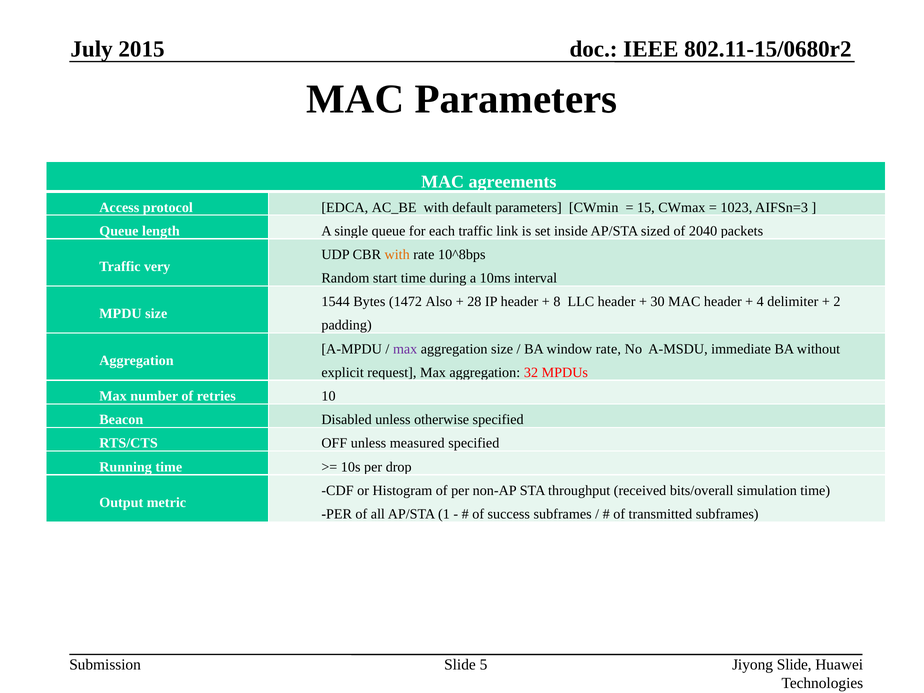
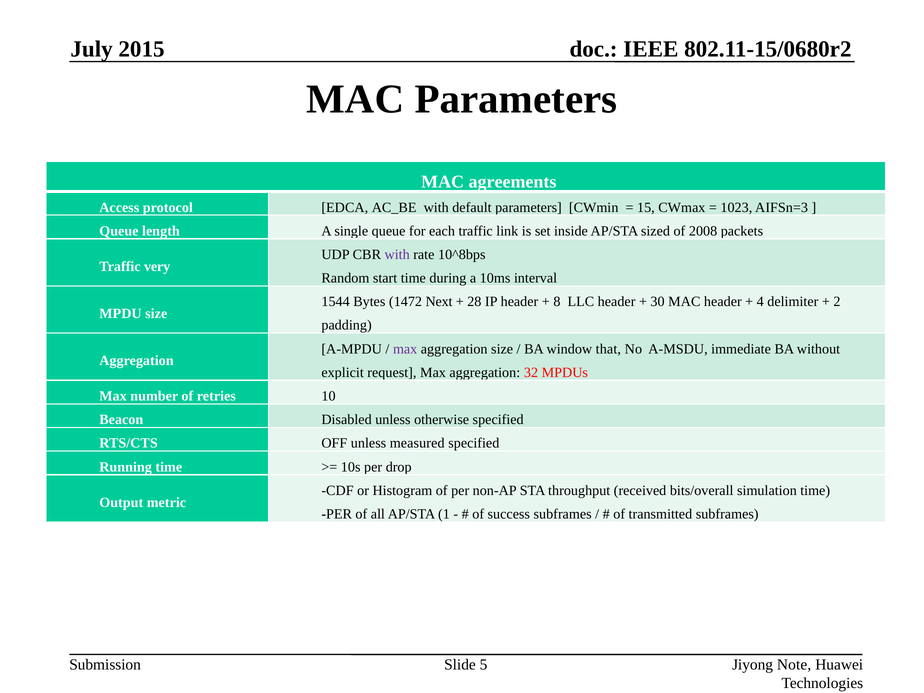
2040: 2040 -> 2008 (703, 231)
with colour: orange -> purple (397, 255)
Also: Also -> Next (439, 302)
window rate: rate -> that (608, 349)
Jiyong Slide: Slide -> Note (794, 665)
